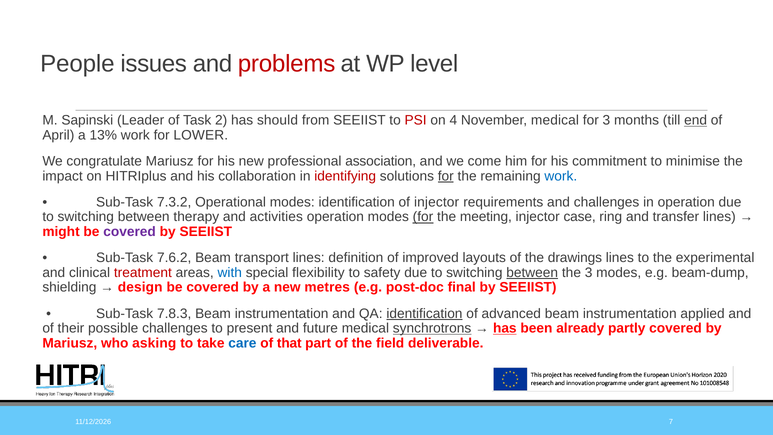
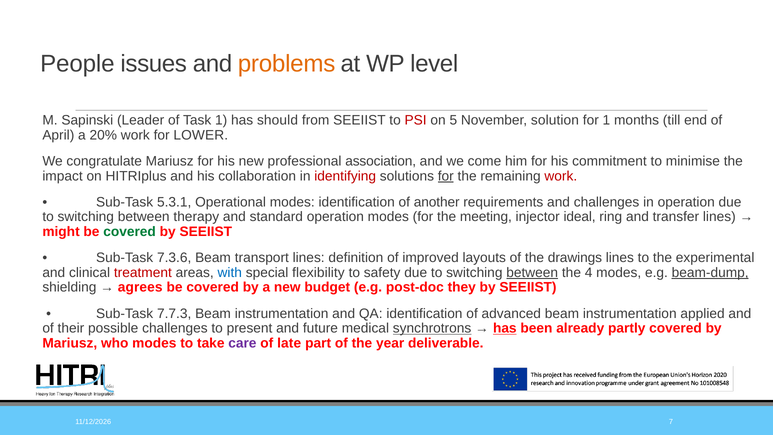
problems colour: red -> orange (287, 64)
Task 2: 2 -> 1 (221, 120)
4: 4 -> 5 (453, 120)
November medical: medical -> solution (555, 120)
for 3: 3 -> 1 (606, 120)
end underline: present -> none (696, 120)
13%: 13% -> 20% (103, 135)
work colour: blue -> red (561, 176)
7.3.2: 7.3.2 -> 5.3.1 (174, 202)
of injector: injector -> another (437, 202)
activities: activities -> standard (276, 217)
for underline: present -> none (423, 217)
case: case -> ideal (580, 217)
covered colour: purple -> green (130, 232)
7.6.2: 7.6.2 -> 7.3.6 (174, 258)
the 3: 3 -> 4 (589, 273)
beam-dump underline: none -> present (710, 273)
design: design -> agrees (140, 287)
metres: metres -> budget (327, 287)
final: final -> they (462, 287)
7.8.3: 7.8.3 -> 7.7.3 (174, 313)
identification underline: present -> none (424, 313)
who asking: asking -> modes (154, 343)
care colour: blue -> purple (242, 343)
that: that -> late (289, 343)
field: field -> year (390, 343)
